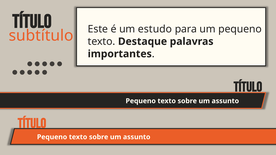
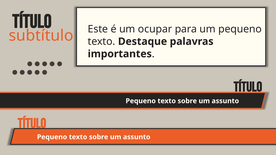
estudo: estudo -> ocupar (155, 29)
